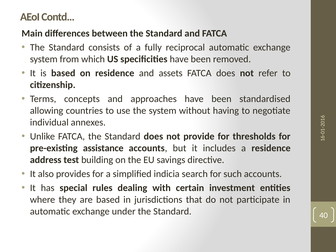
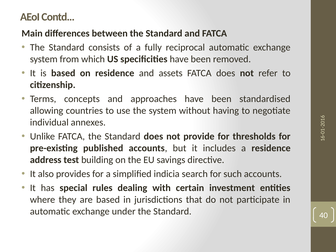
assistance: assistance -> published (103, 148)
